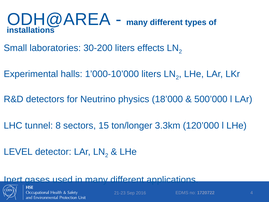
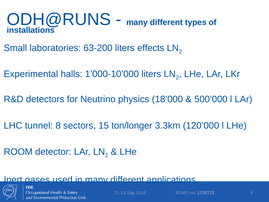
ODH@AREA: ODH@AREA -> ODH@RUNS (59, 19)
30-200: 30-200 -> 63-200 (98, 48)
LEVEL: LEVEL -> ROOM (18, 152)
